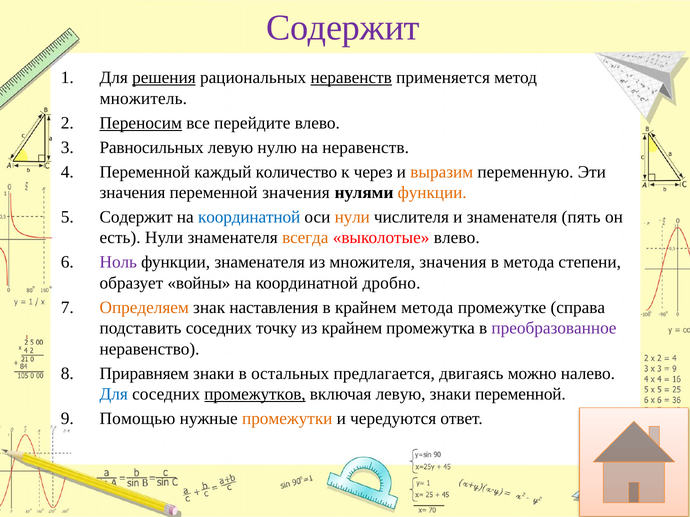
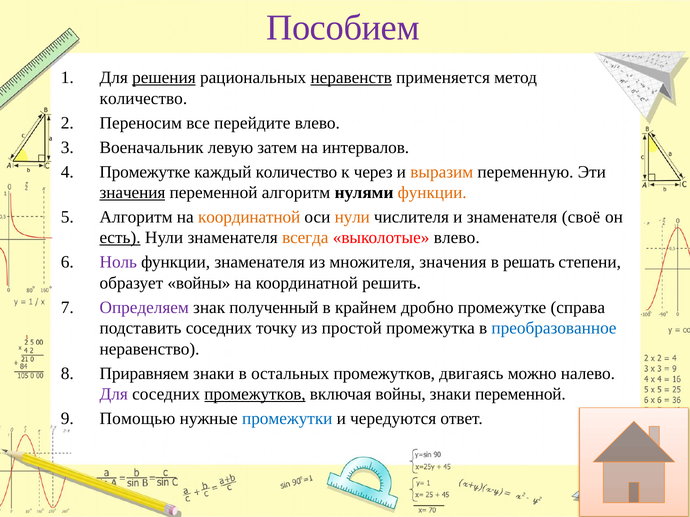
Содержит: Содержит -> Пособием (343, 28)
множитель: множитель -> количество (143, 98)
Переносим underline: present -> none (141, 123)
Равносильных: Равносильных -> Военачальник (152, 148)
нулю: нулю -> затем (277, 148)
на неравенств: неравенств -> интервалов (366, 148)
Переменной: Переменной -> Промежутке (145, 172)
значения underline: none -> present (132, 193)
переменной значения: значения -> алгоритм (296, 193)
Содержит: Содержит -> Алгоритм (136, 217)
координатной colour: blue -> orange (249, 217)
пять: пять -> своё (581, 217)
есть underline: none -> present (120, 238)
в метода: метода -> решать (529, 263)
дробно: дробно -> решить (392, 283)
Определяем colour: orange -> purple (144, 308)
наставления: наставления -> полученный (274, 308)
крайнем метода: метода -> дробно (427, 308)
из крайнем: крайнем -> простой (352, 328)
преобразованное colour: purple -> blue (554, 328)
остальных предлагается: предлагается -> промежутков (384, 374)
Для colour: blue -> purple (114, 394)
включая левую: левую -> войны (401, 394)
промежутки colour: orange -> blue (287, 419)
